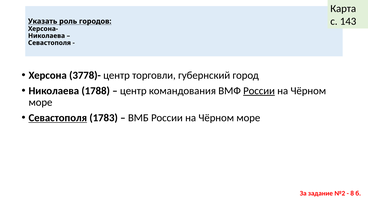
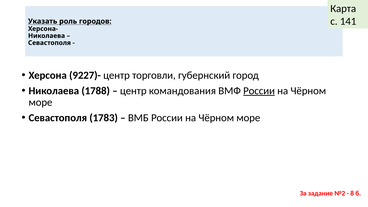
143: 143 -> 141 (348, 21)
3778)-: 3778)- -> 9227)- (85, 75)
Севастополя underline: present -> none (58, 118)
